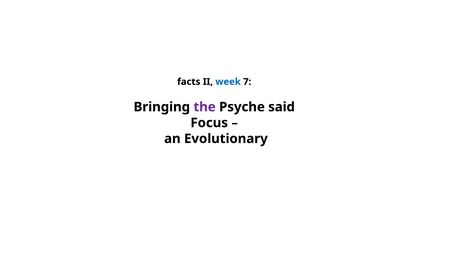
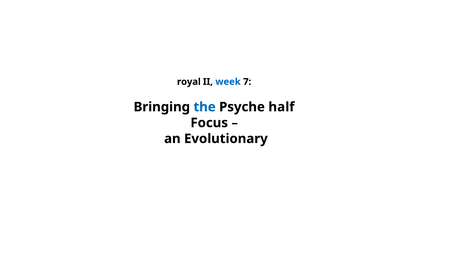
facts: facts -> royal (189, 82)
the colour: purple -> blue (205, 107)
said: said -> half (281, 107)
